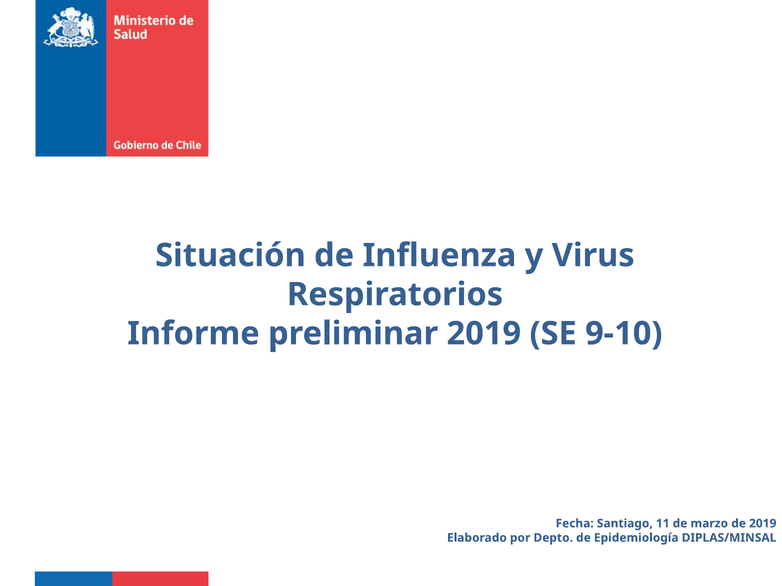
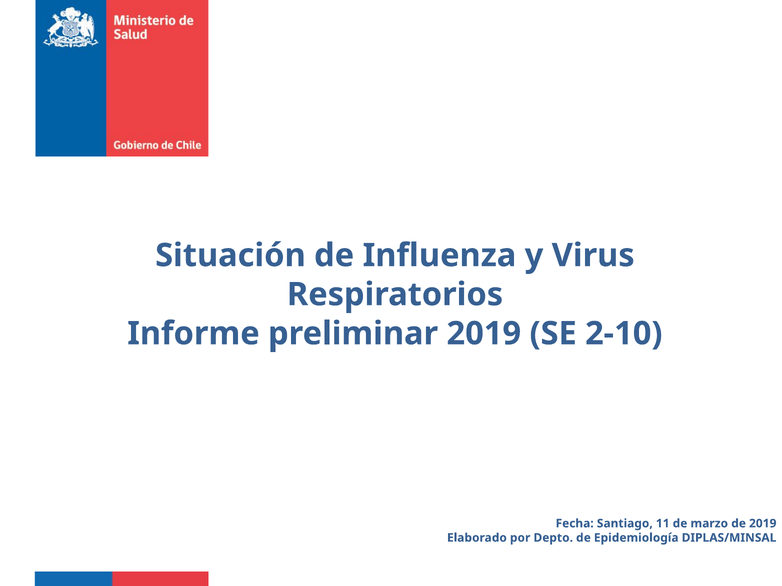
9-10: 9-10 -> 2-10 (624, 334)
